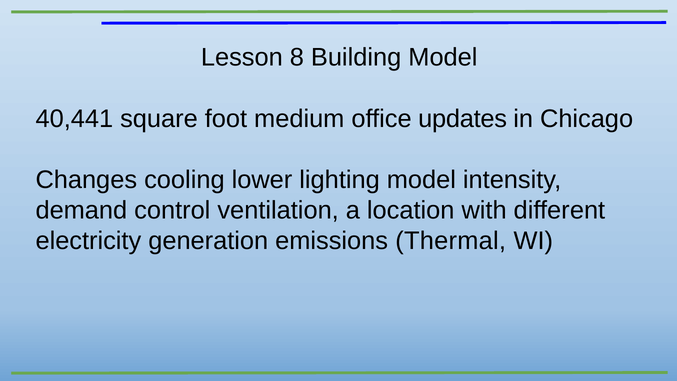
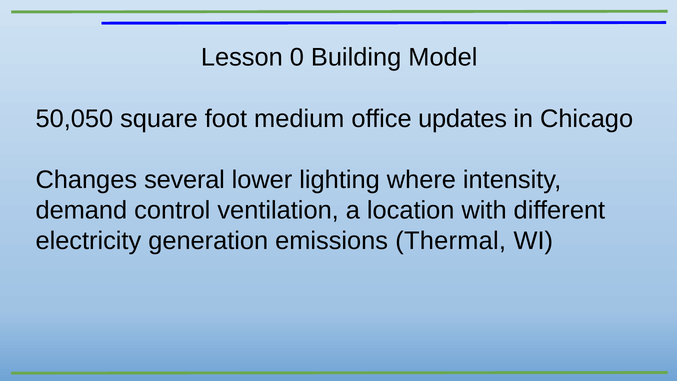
8: 8 -> 0 (297, 58)
40,441: 40,441 -> 50,050 (74, 119)
cooling: cooling -> several (185, 180)
lighting model: model -> where (421, 180)
